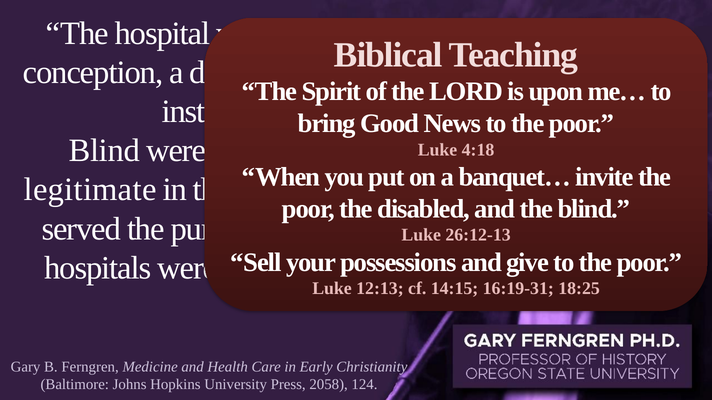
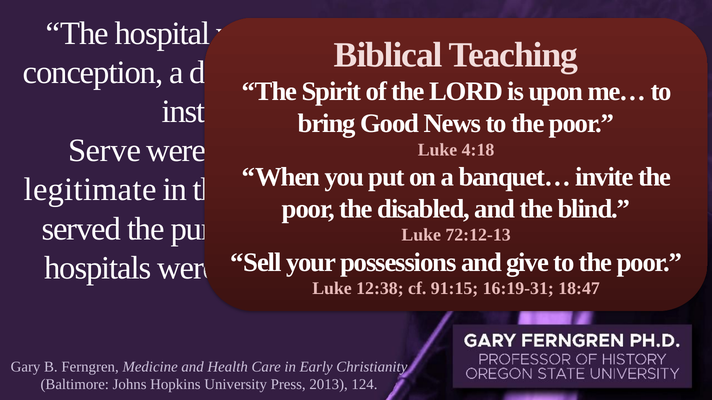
Blind: Blind -> Serve (105, 151)
26:12-13: 26:12-13 -> 72:12-13 (478, 235)
12:13: 12:13 -> 12:38 (380, 289)
14:15: 14:15 -> 91:15 (455, 289)
18:25: 18:25 -> 18:47 (579, 289)
2058: 2058 -> 2013 (329, 385)
